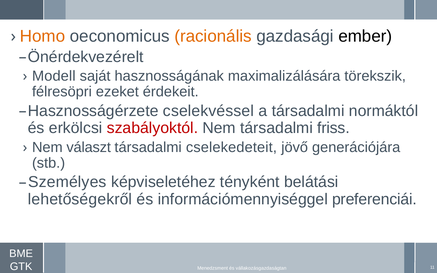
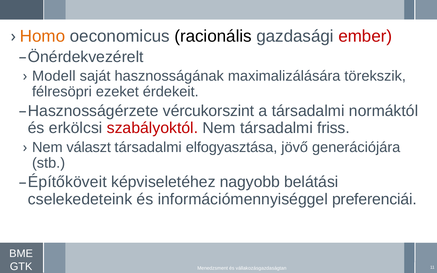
racionális colour: orange -> black (213, 36)
ember colour: black -> red (365, 36)
cselekvéssel: cselekvéssel -> vércukorszint (209, 111)
cselekedeteit: cselekedeteit -> elfogyasztása (232, 147)
Személyes: Személyes -> Építőköveit (67, 182)
tényként: tényként -> nagyobb (250, 182)
lehetőségekről: lehetőségekről -> cselekedeteink (80, 199)
